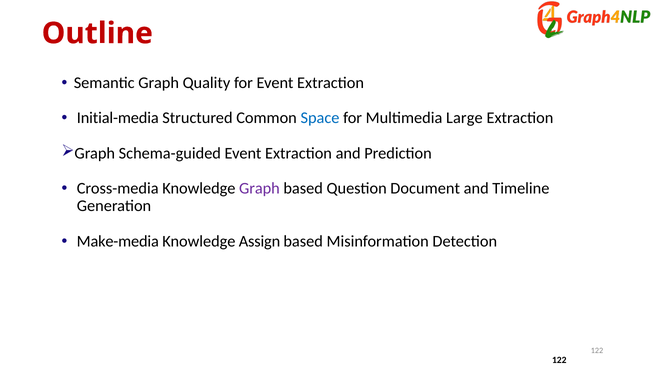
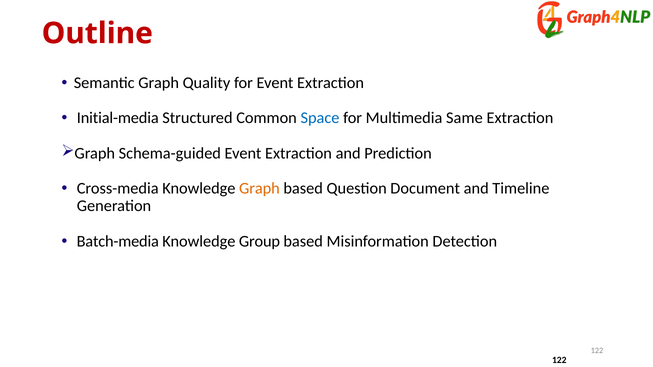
Large: Large -> Same (464, 118)
Graph colour: purple -> orange (259, 189)
Make-media: Make-media -> Batch-media (118, 241)
Assign: Assign -> Group (260, 241)
